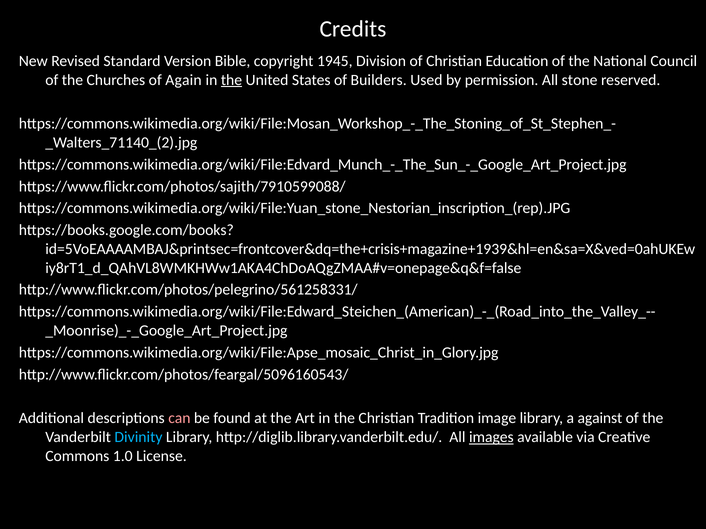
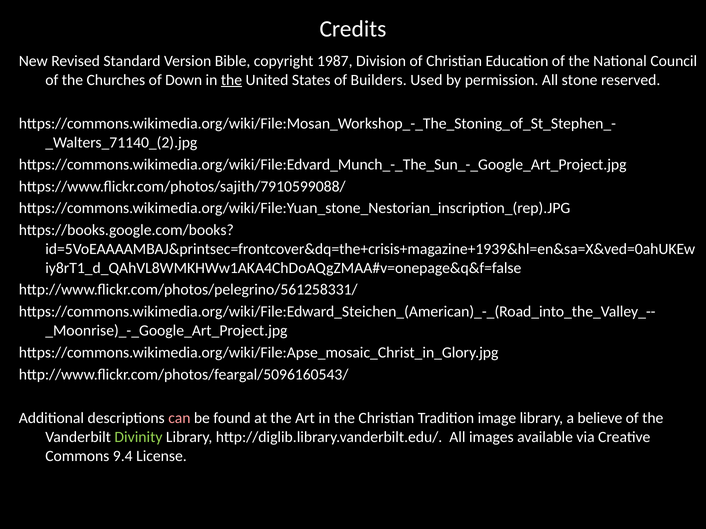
1945: 1945 -> 1987 (335, 61)
Again: Again -> Down (184, 80)
against: against -> believe (600, 419)
Divinity colour: light blue -> light green (138, 437)
images underline: present -> none (491, 437)
1.0: 1.0 -> 9.4 (123, 456)
